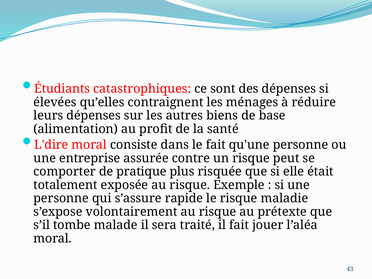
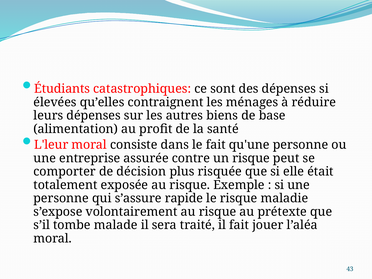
L'dire: L'dire -> L'leur (51, 145)
pratique: pratique -> décision (141, 172)
